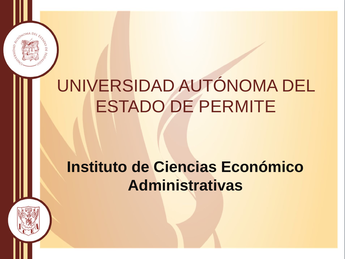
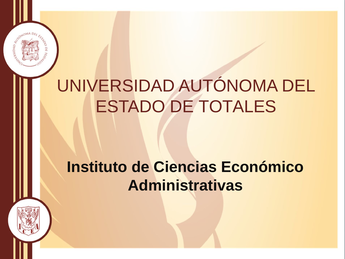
PERMITE: PERMITE -> TOTALES (238, 107)
